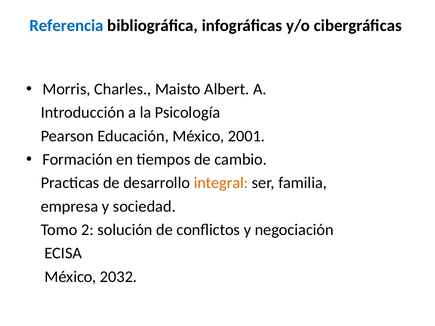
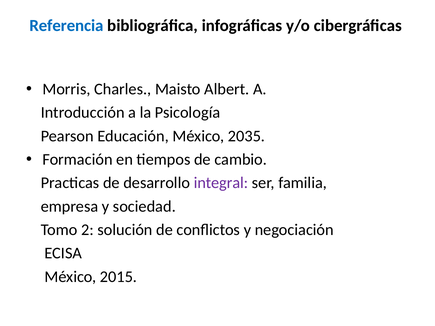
2001: 2001 -> 2035 (247, 136)
integral colour: orange -> purple (221, 183)
2032: 2032 -> 2015 (119, 277)
